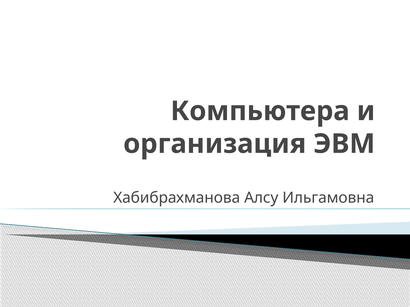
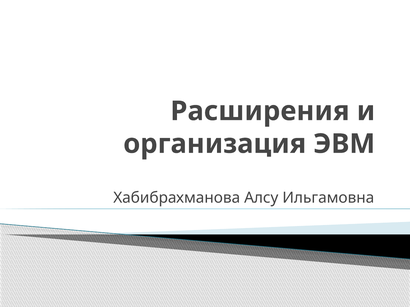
Компьютера: Компьютера -> Расширения (260, 111)
